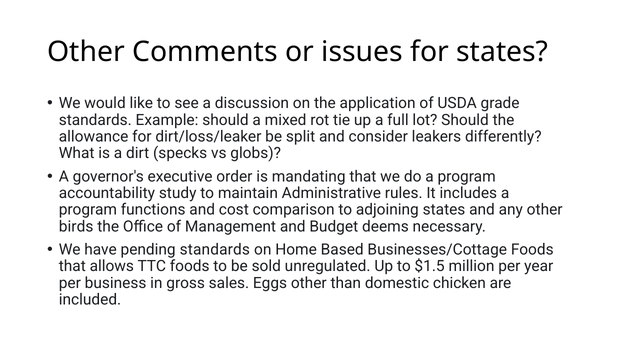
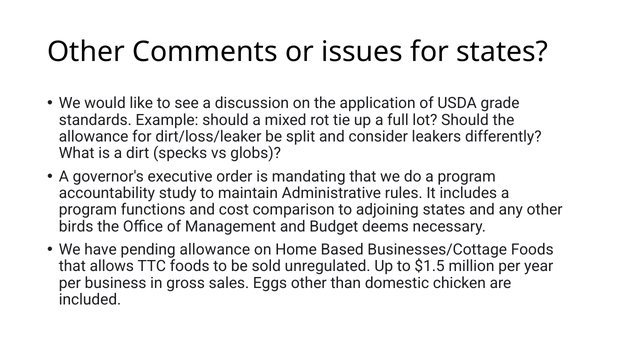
pending standards: standards -> allowance (215, 250)
